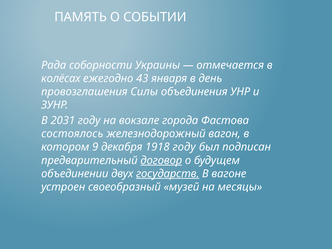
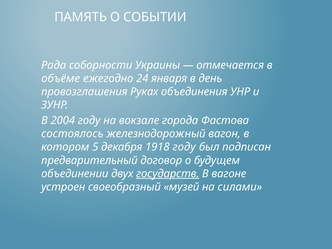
колёсах: колёсах -> объёме (61, 78)
43: 43 -> 24 (142, 78)
Силы: Силы -> Руках (144, 92)
2031: 2031 -> 2004 (63, 121)
9: 9 -> 5 (95, 147)
договор underline: present -> none (161, 160)
месяцы: месяцы -> силами (240, 187)
